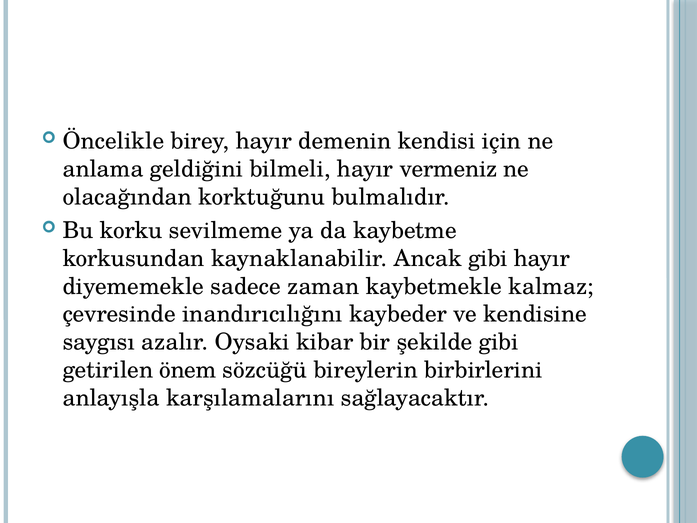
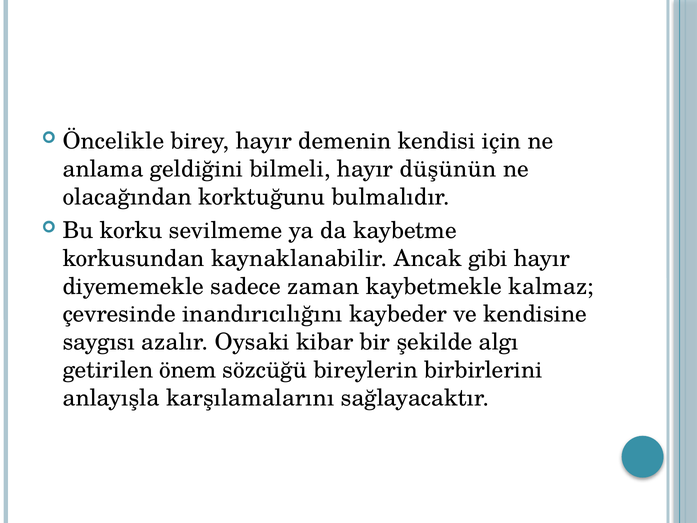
vermeniz: vermeniz -> düşünün (448, 169)
şekilde gibi: gibi -> algı (499, 342)
